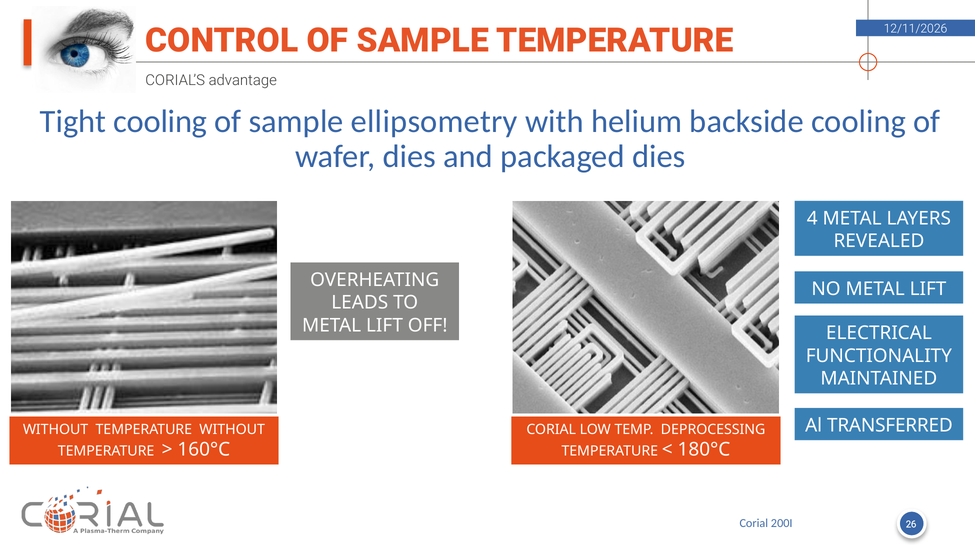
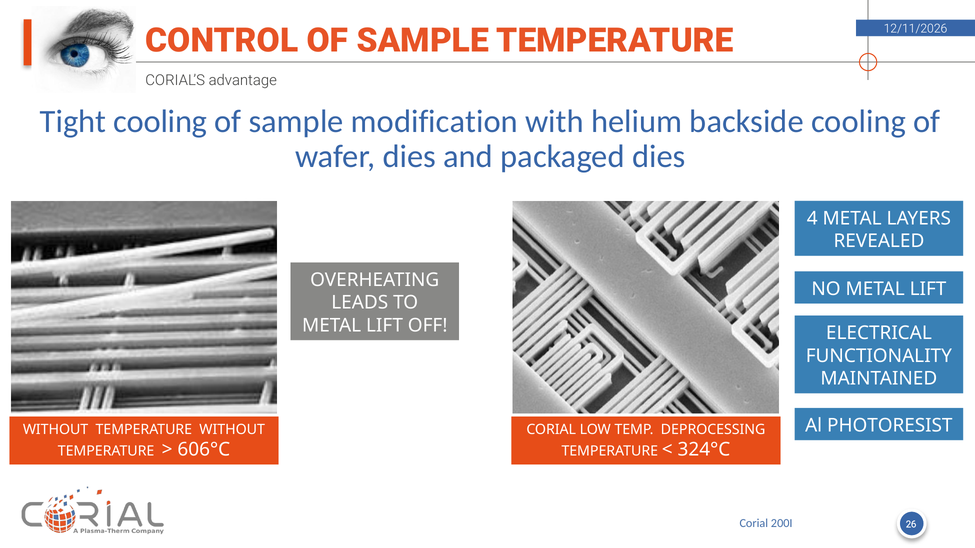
ellipsometry: ellipsometry -> modification (434, 122)
TRANSFERRED: TRANSFERRED -> PHOTORESIST (890, 426)
160°C: 160°C -> 606°C (204, 450)
180°C: 180°C -> 324°C (704, 450)
